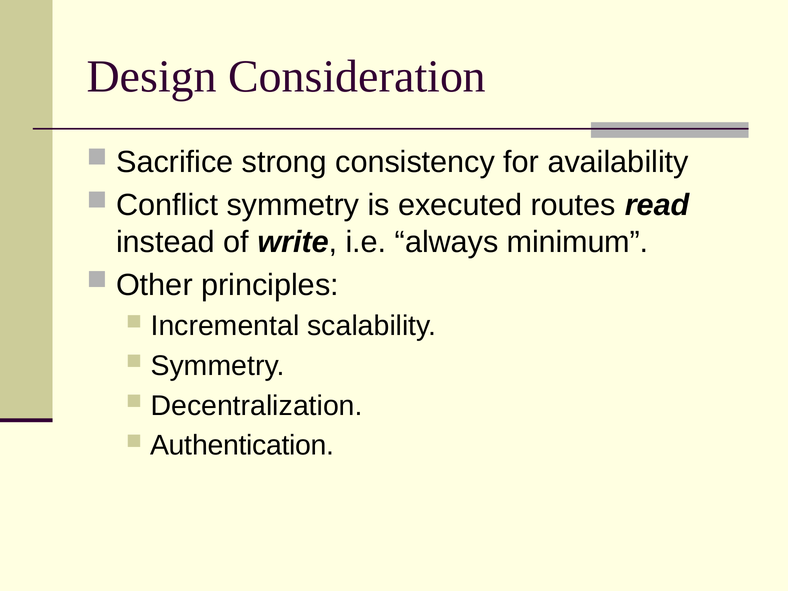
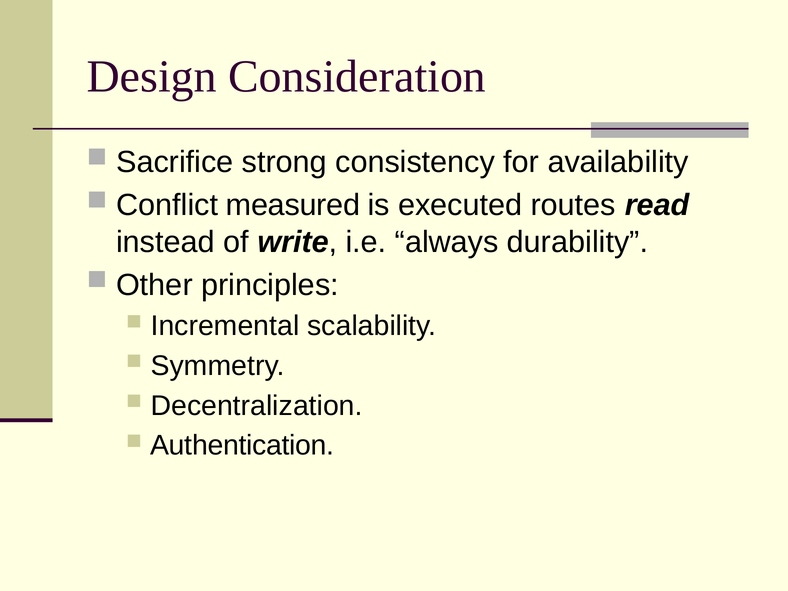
Conflict symmetry: symmetry -> measured (293, 205)
minimum: minimum -> durability (577, 242)
